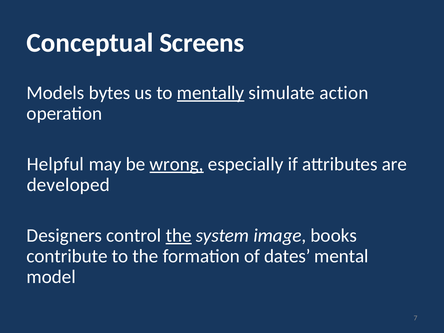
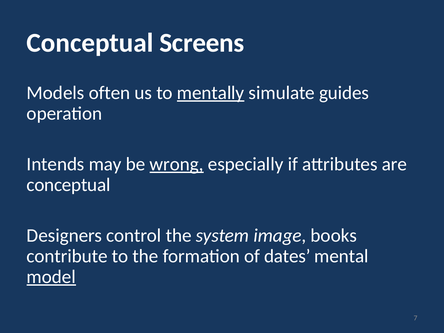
bytes: bytes -> often (110, 93)
action: action -> guides (344, 93)
Helpful: Helpful -> Intends (56, 164)
developed: developed -> conceptual (68, 185)
the underline: present -> none (179, 235)
model underline: none -> present (51, 277)
